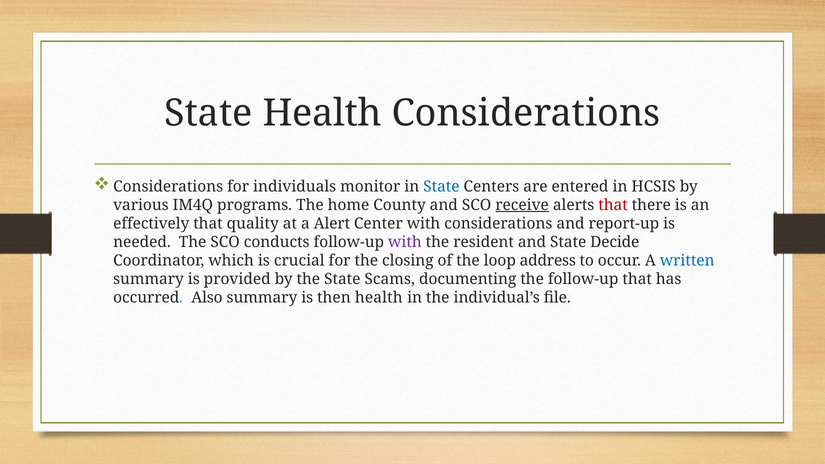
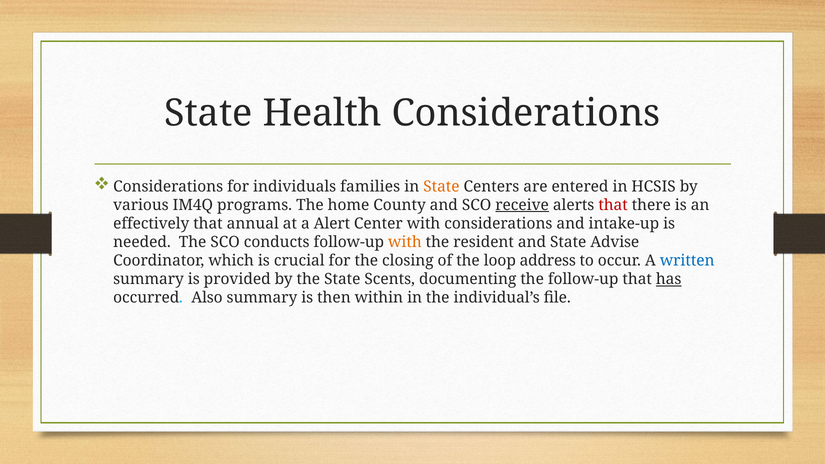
monitor: monitor -> families (370, 186)
State colour: blue -> orange (441, 186)
quality: quality -> annual (253, 224)
report-up: report-up -> intake-up (624, 224)
with colour: purple -> orange (405, 242)
Decide: Decide -> Advise (615, 242)
Scams: Scams -> Scents (390, 279)
has underline: none -> present (669, 279)
then health: health -> within (379, 298)
